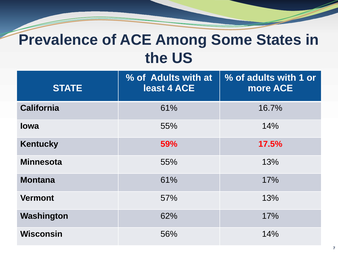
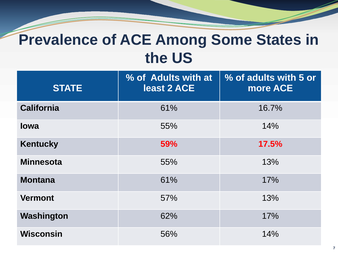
1: 1 -> 5 (301, 78)
4: 4 -> 2 (170, 88)
